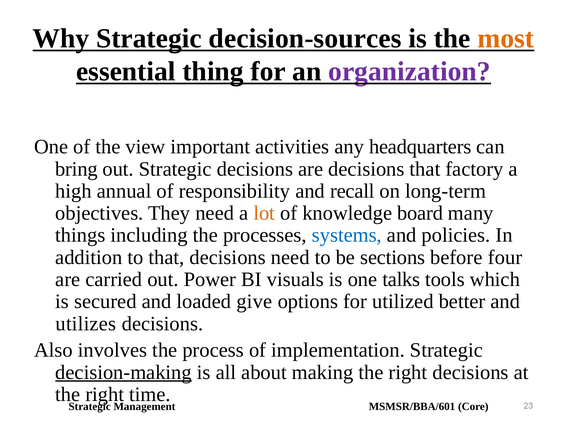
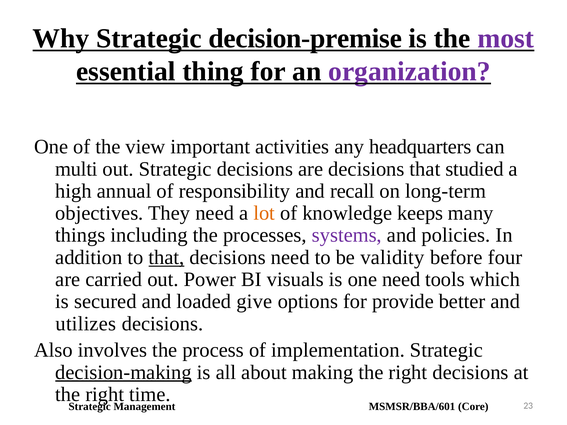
decision-sources: decision-sources -> decision-premise (305, 38)
most colour: orange -> purple (506, 38)
bring: bring -> multi (76, 169)
factory: factory -> studied (475, 169)
board: board -> keeps (420, 213)
systems colour: blue -> purple (347, 235)
that underline: none -> present (166, 257)
sections: sections -> validity (392, 257)
one talks: talks -> need (401, 280)
utilized: utilized -> provide (403, 302)
